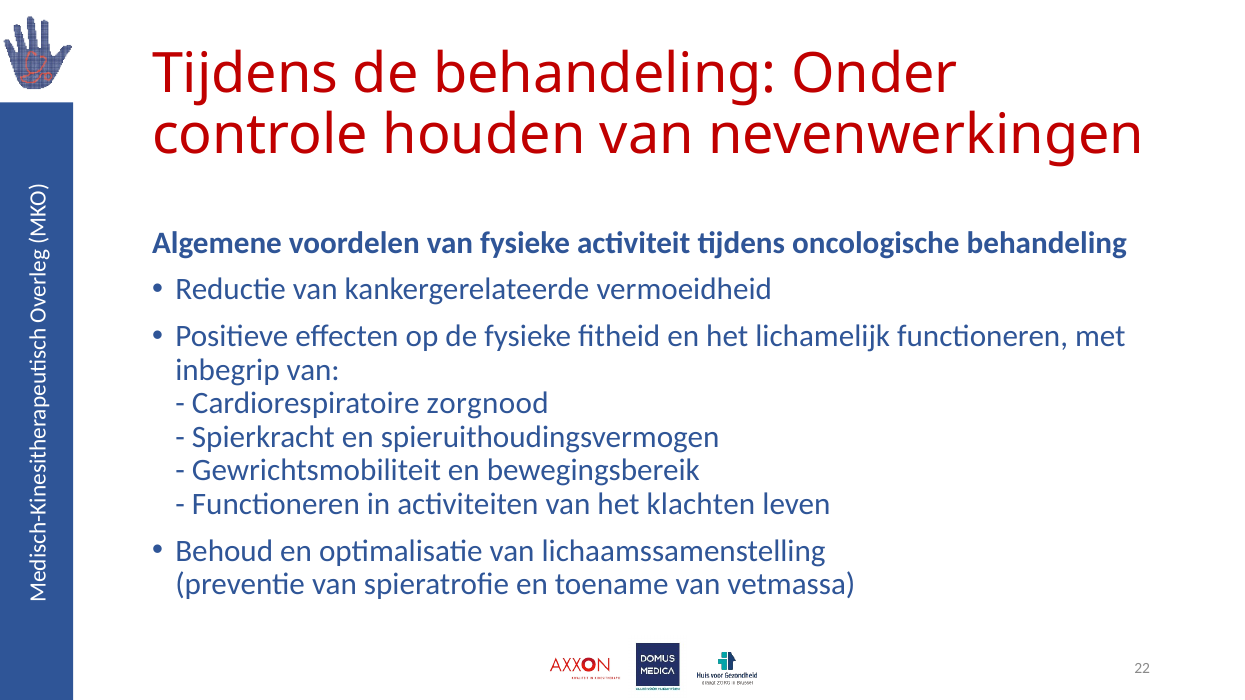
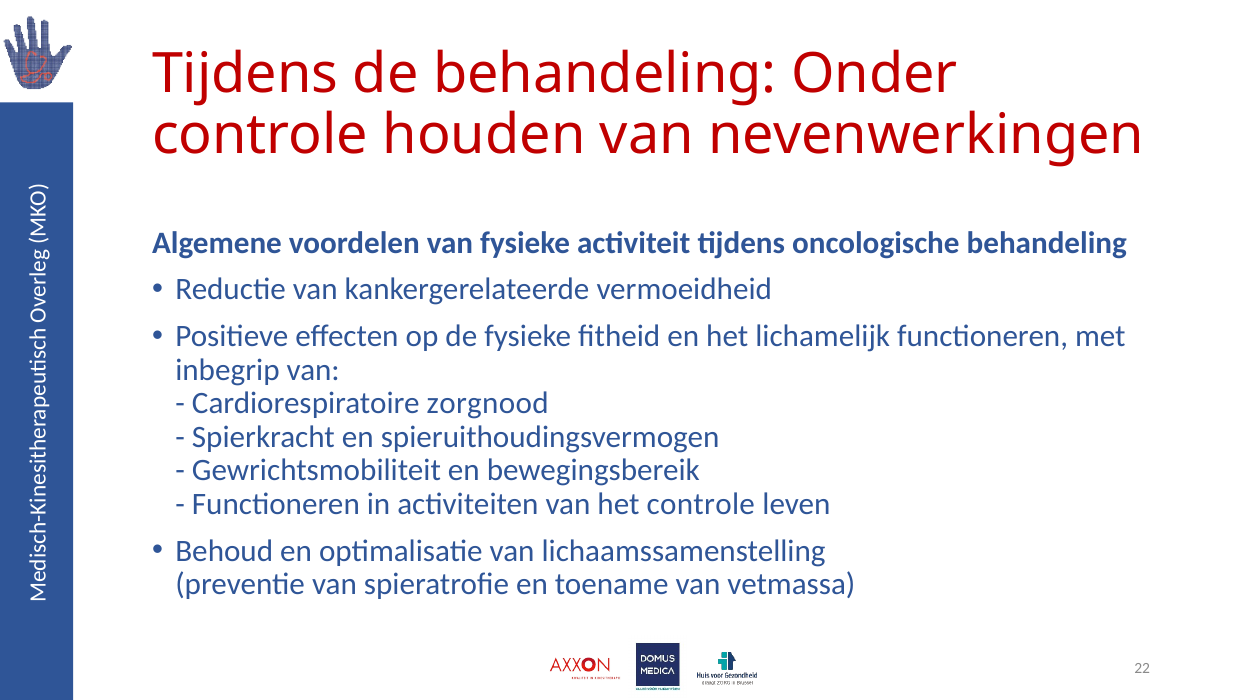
het klachten: klachten -> controle (701, 504)
